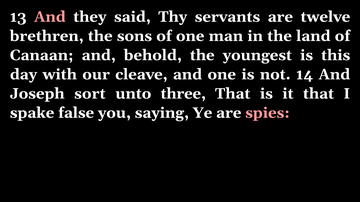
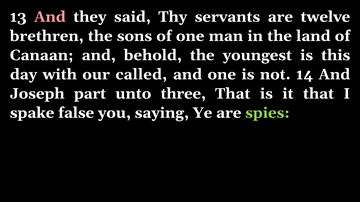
cleave: cleave -> called (141, 75)
sort: sort -> part (90, 94)
spies colour: pink -> light green (268, 113)
